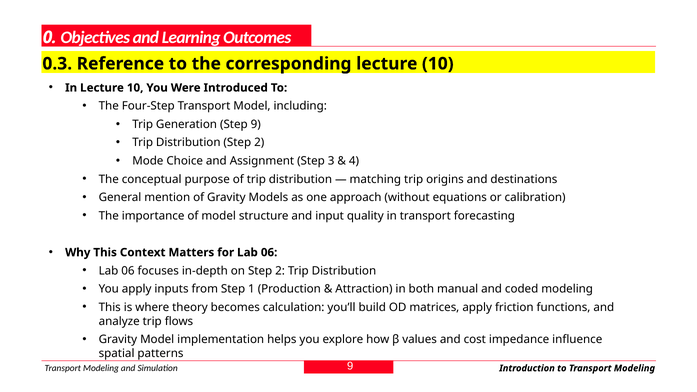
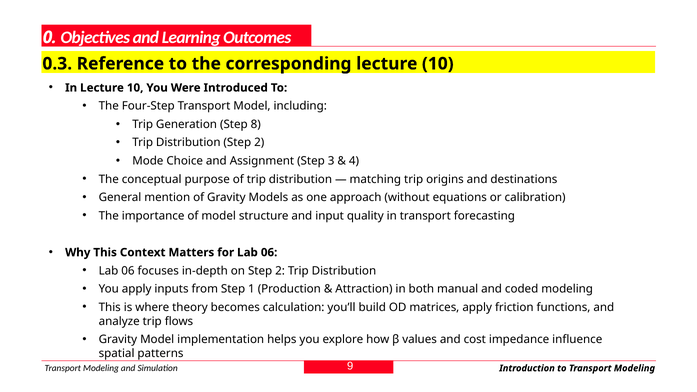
Step 9: 9 -> 8 (256, 124)
